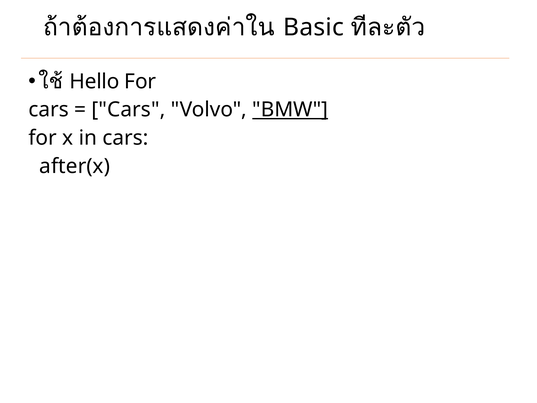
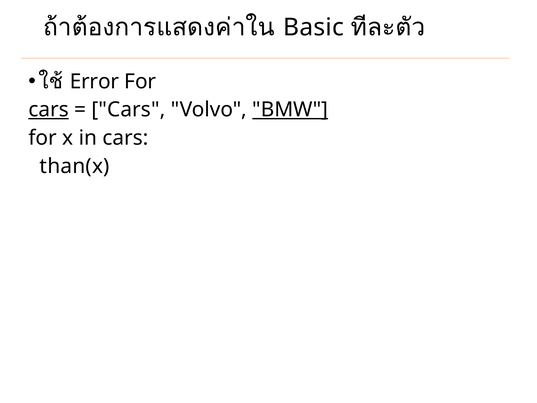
Hello: Hello -> Error (94, 82)
cars underline: none -> present (49, 110)
after(x: after(x -> than(x (75, 166)
